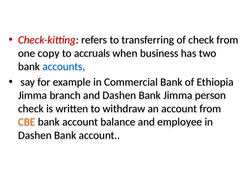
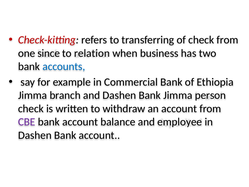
copy: copy -> since (49, 53)
accruals: accruals -> relation (92, 53)
CBE colour: orange -> purple (27, 122)
